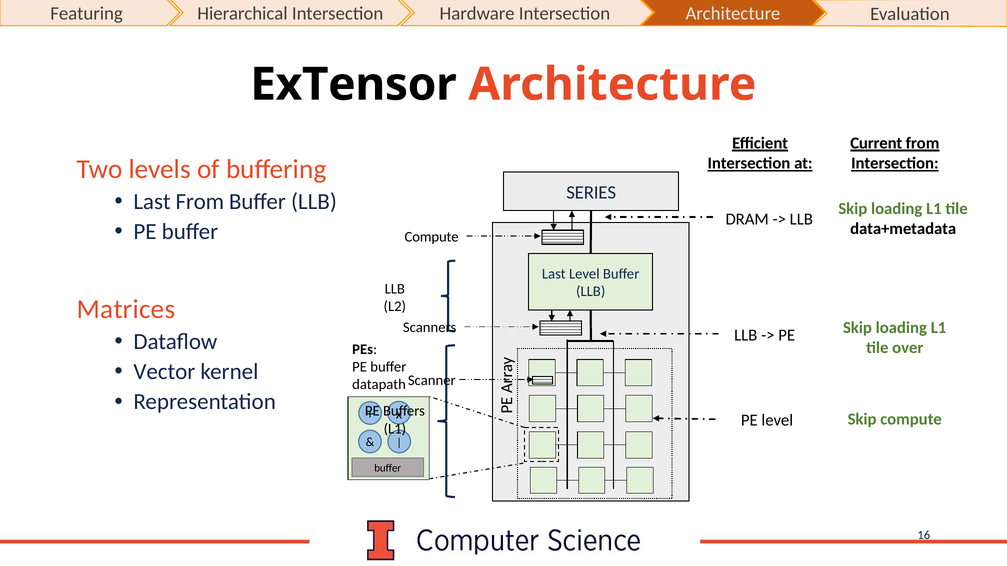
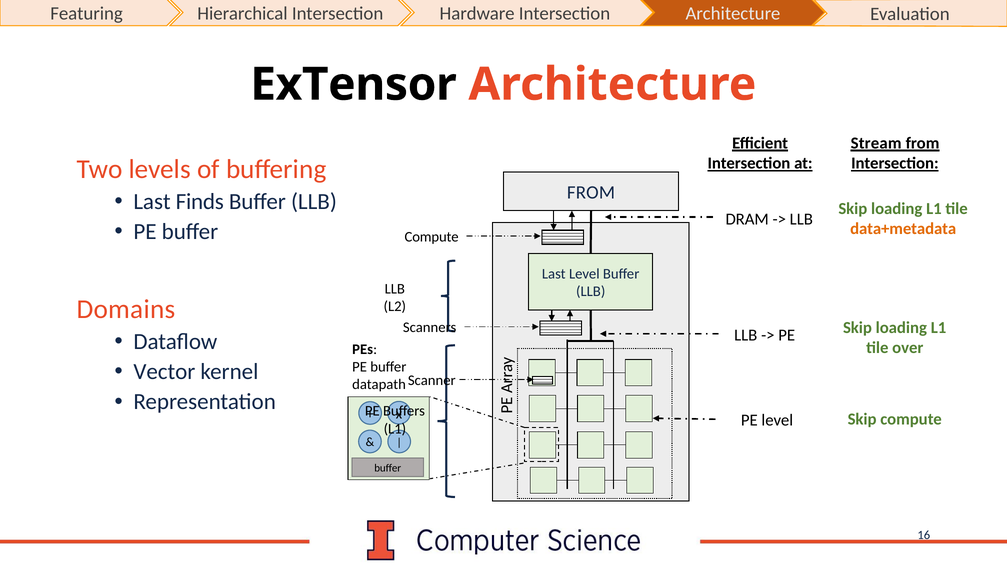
Current: Current -> Stream (876, 143)
SERIES: SERIES -> FROM (591, 193)
Last From: From -> Finds (200, 202)
data+metadata colour: black -> orange (903, 229)
Matrices: Matrices -> Domains (126, 309)
